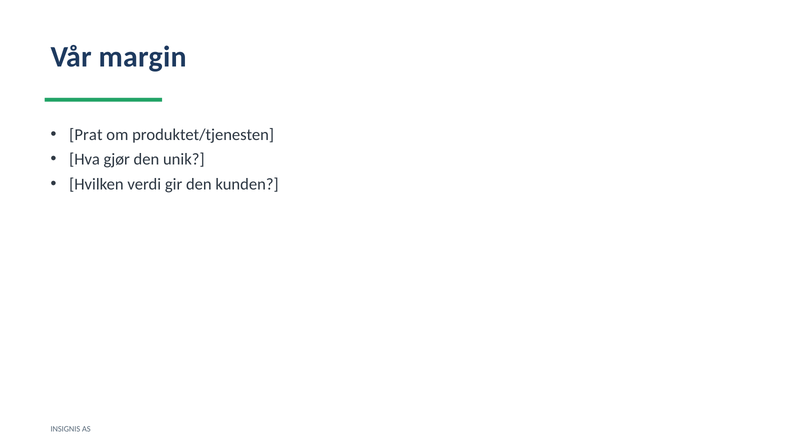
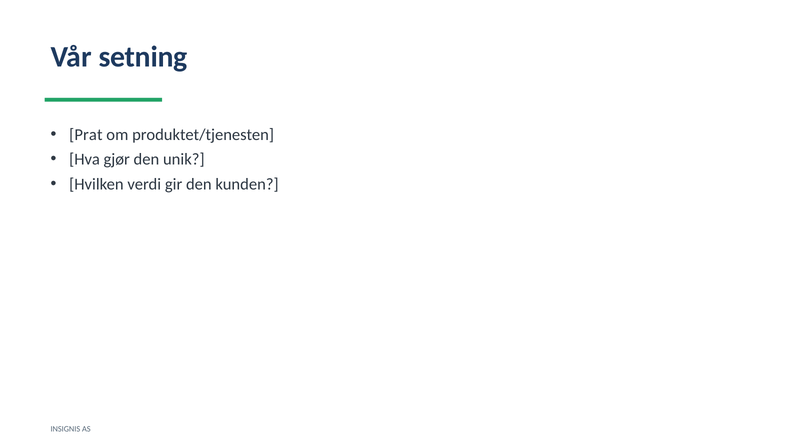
margin: margin -> setning (143, 57)
